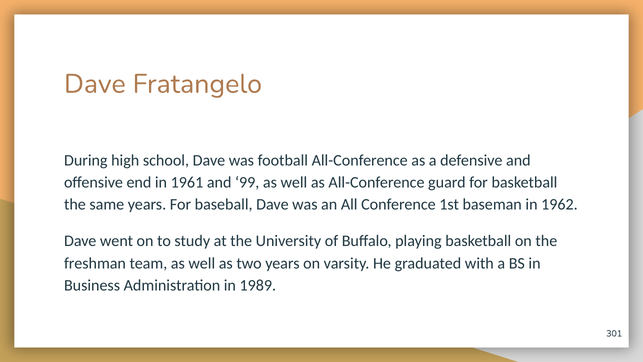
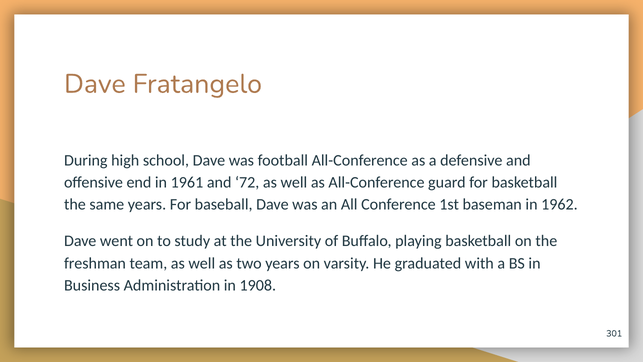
99: 99 -> 72 (247, 182)
1989: 1989 -> 1908 (258, 285)
